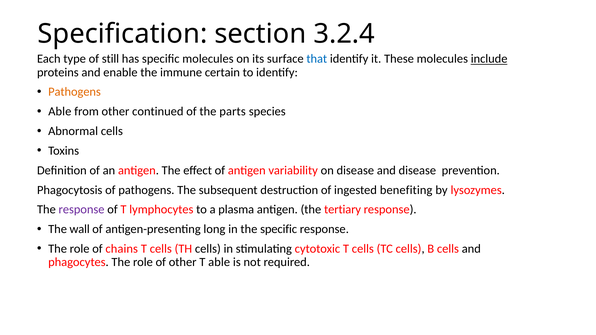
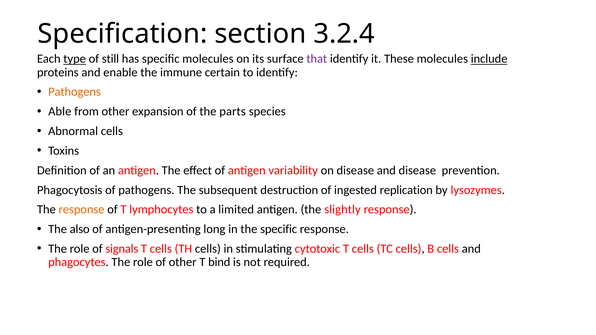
type underline: none -> present (75, 59)
that colour: blue -> purple (317, 59)
continued: continued -> expansion (158, 112)
benefiting: benefiting -> replication (406, 190)
response colour: purple -> orange (82, 210)
plasma: plasma -> limited (236, 210)
tertiary: tertiary -> slightly (342, 210)
wall: wall -> also (80, 229)
chains: chains -> signals (122, 249)
T able: able -> bind (219, 262)
